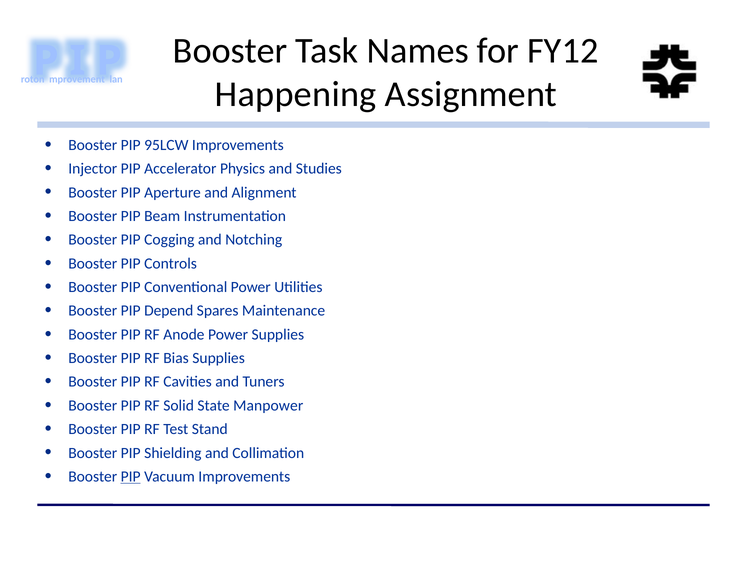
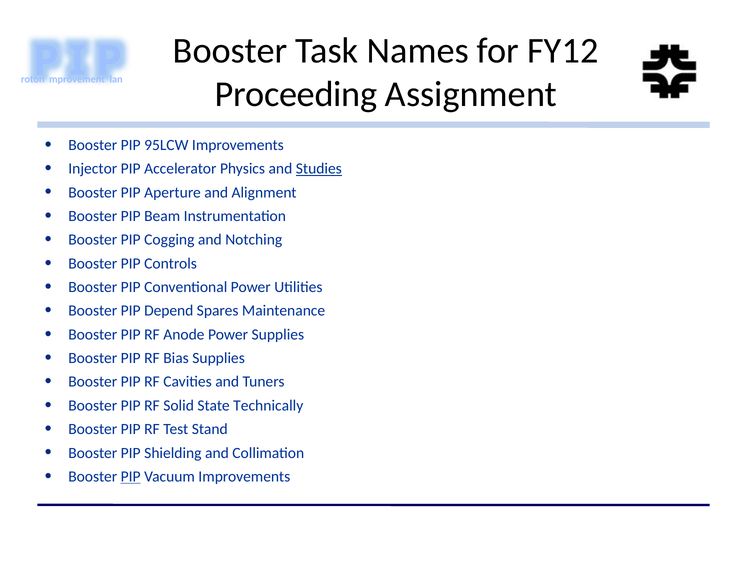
Happening: Happening -> Proceeding (296, 94)
Studies underline: none -> present (319, 169)
Manpower: Manpower -> Technically (268, 405)
